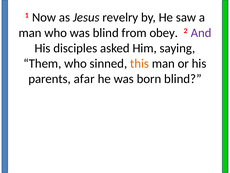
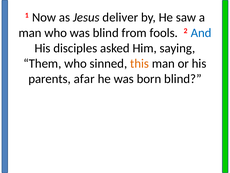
revelry: revelry -> deliver (120, 17)
obey: obey -> fools (164, 33)
And colour: purple -> blue (201, 33)
